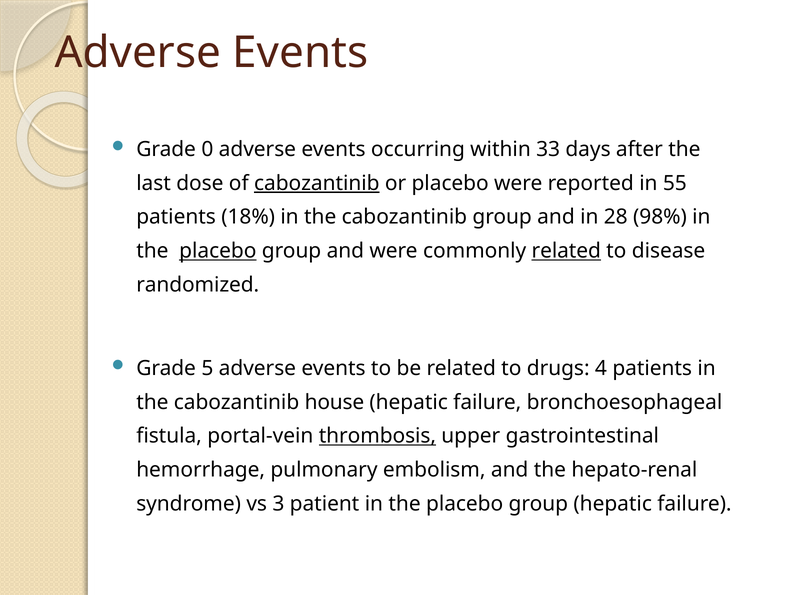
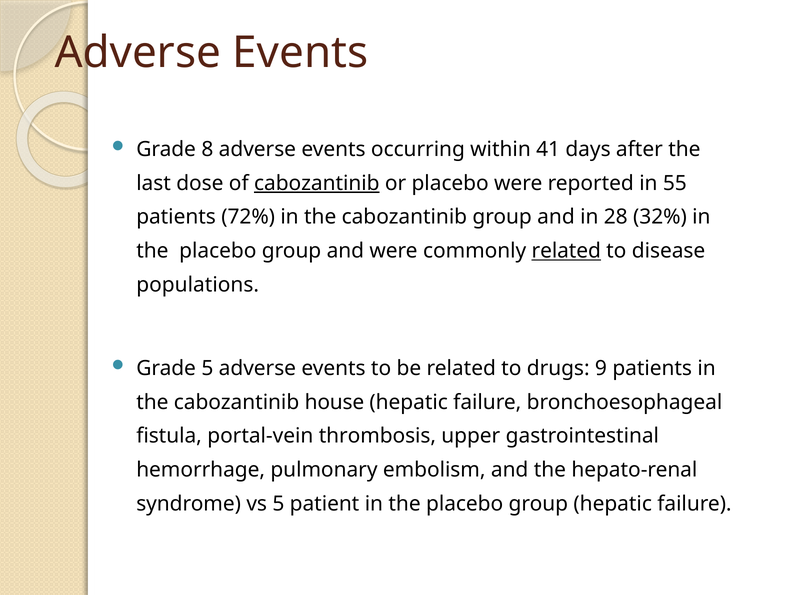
0: 0 -> 8 (207, 149)
33: 33 -> 41 (548, 149)
18%: 18% -> 72% (248, 217)
98%: 98% -> 32% (660, 217)
placebo underline: present -> none (218, 251)
randomized: randomized -> populations (198, 285)
4: 4 -> 9 (601, 368)
thrombosis underline: present -> none (377, 436)
vs 3: 3 -> 5 (278, 504)
